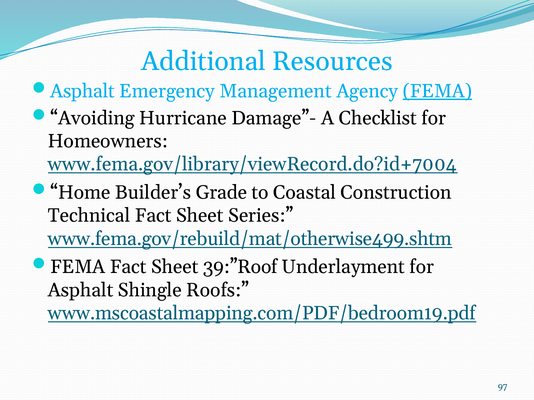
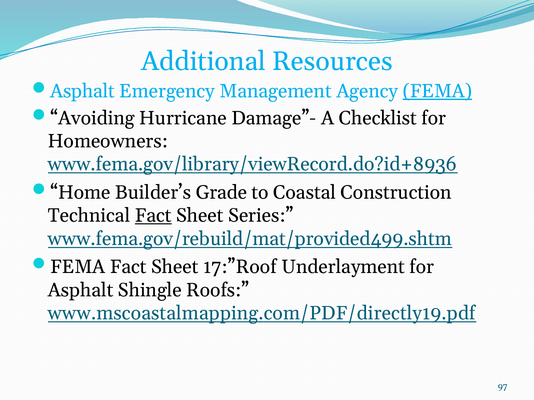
www.fema.gov/library/viewRecord.do?id+7004: www.fema.gov/library/viewRecord.do?id+7004 -> www.fema.gov/library/viewRecord.do?id+8936 (252, 164)
Fact underline: none -> present (153, 216)
www.fema.gov/rebuild/mat/otherwise499.shtm: www.fema.gov/rebuild/mat/otherwise499.shtm -> www.fema.gov/rebuild/mat/provided499.shtm (250, 239)
39:”Roof: 39:”Roof -> 17:”Roof (240, 267)
www.mscoastalmapping.com/PDF/bedroom19.pdf: www.mscoastalmapping.com/PDF/bedroom19.pdf -> www.mscoastalmapping.com/PDF/directly19.pdf (262, 314)
